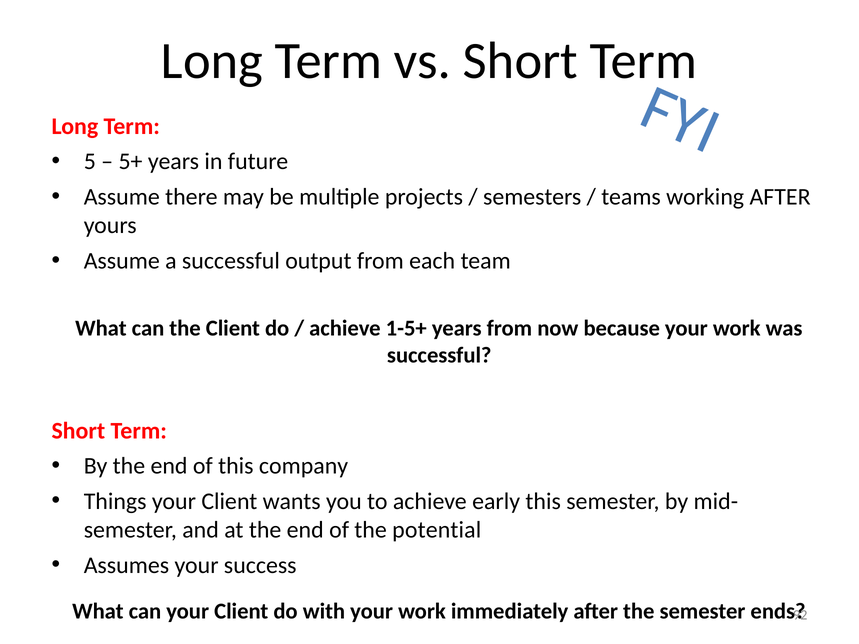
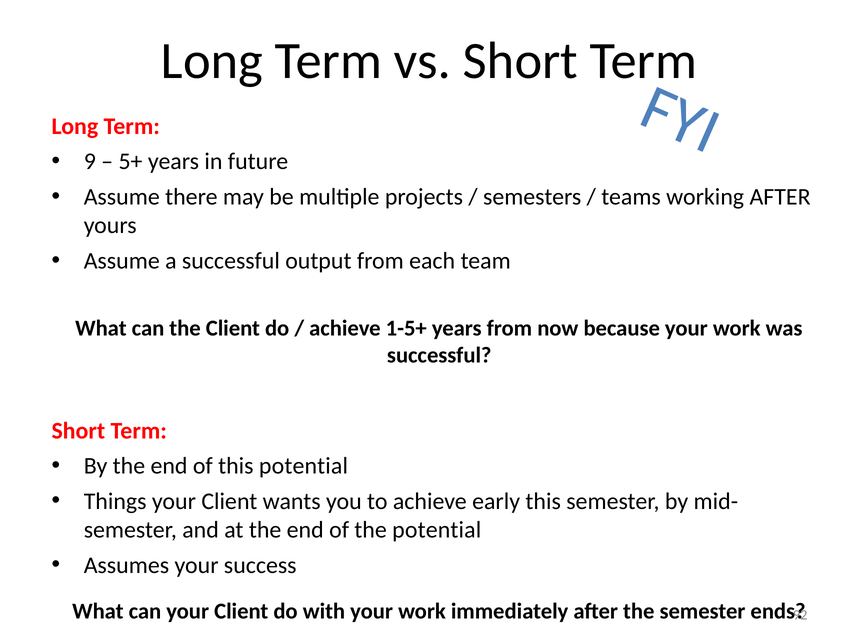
5: 5 -> 9 (90, 162)
this company: company -> potential (303, 466)
